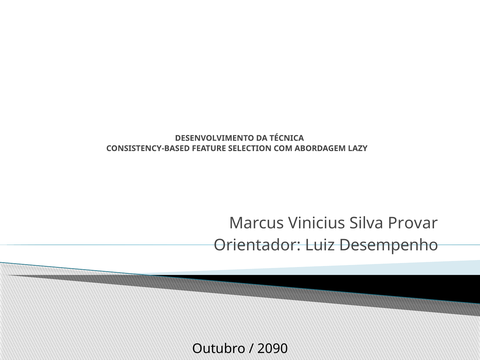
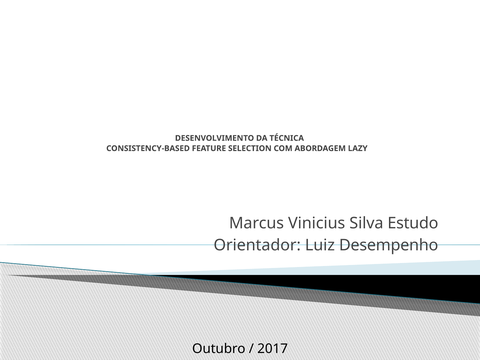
Provar: Provar -> Estudo (413, 223)
2090: 2090 -> 2017 (273, 349)
